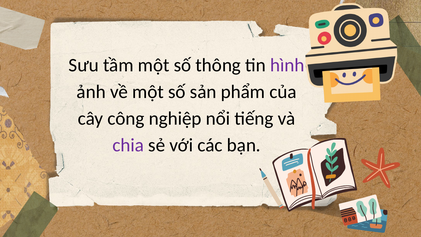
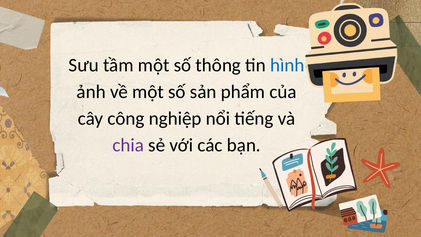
hình colour: purple -> blue (287, 65)
